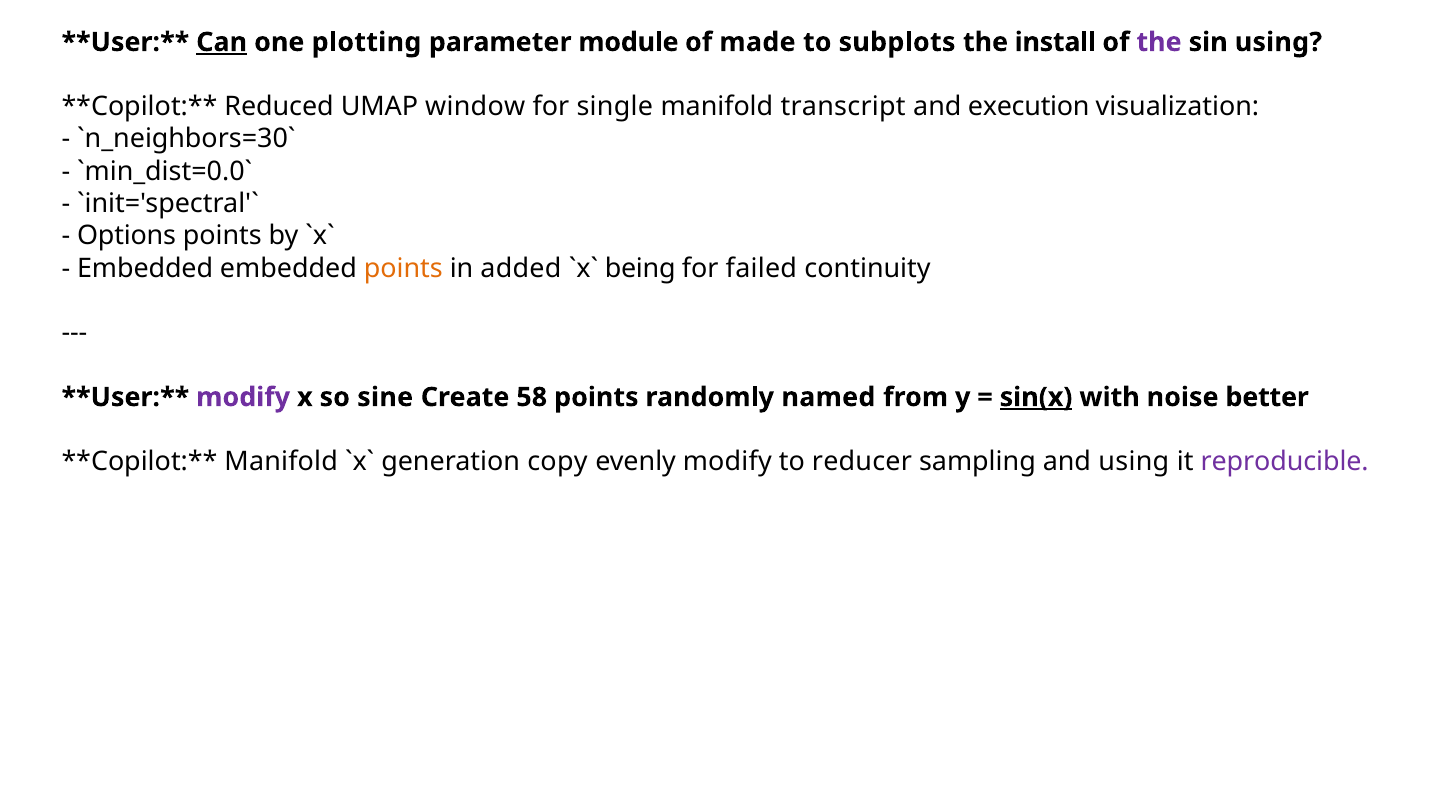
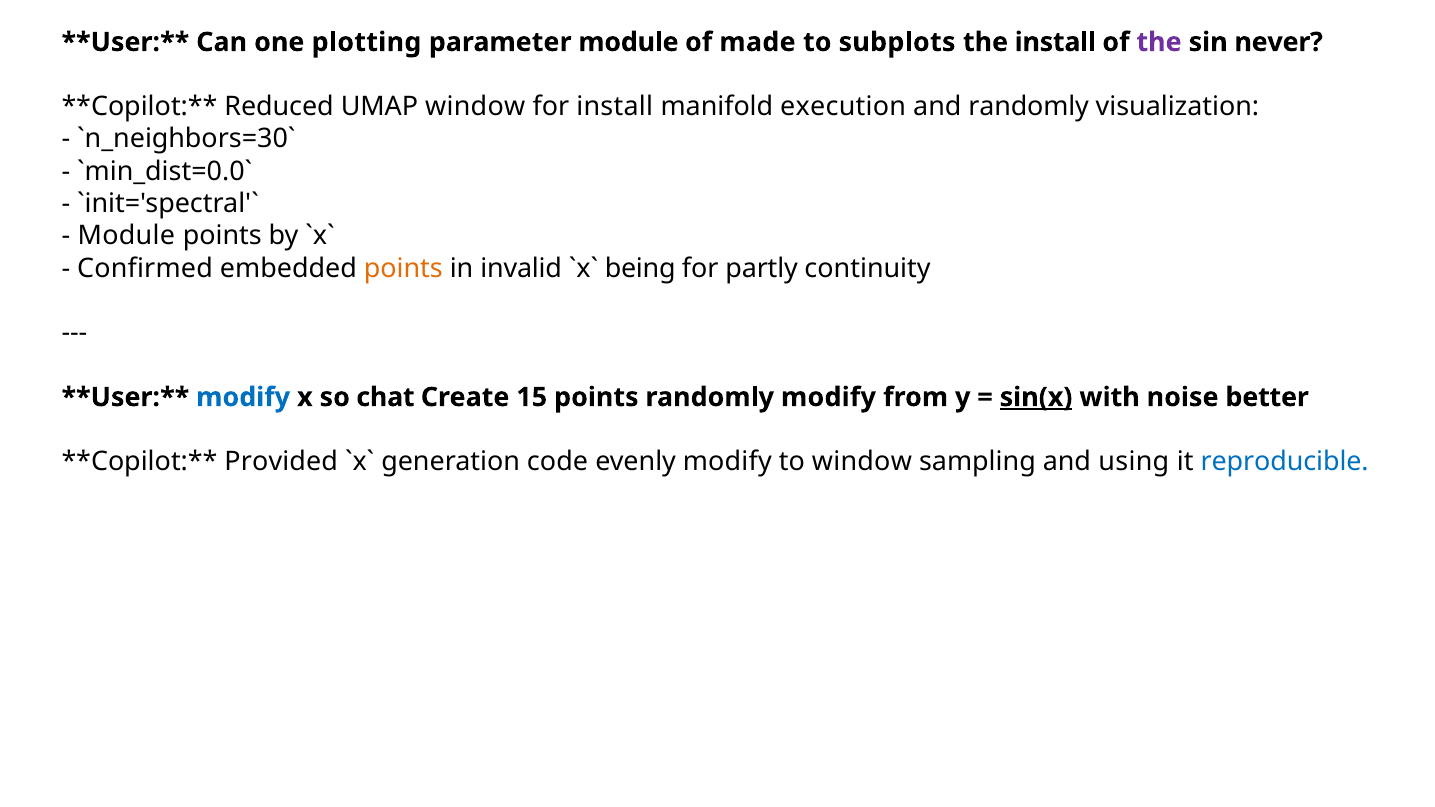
Can underline: present -> none (222, 42)
sin using: using -> never (1279, 42)
for single: single -> install (615, 107)
transcript: transcript -> execution (843, 107)
and execution: execution -> randomly (1029, 107)
Options: Options -> Module (126, 236)
Embedded: Embedded -> Confirmed (145, 268)
added: added -> invalid (521, 268)
failed: failed -> partly (762, 268)
modify colour: purple -> blue (243, 397)
sine: sine -> chat (385, 397)
58: 58 -> 15 (532, 397)
randomly named: named -> modify (828, 397)
Manifold: Manifold -> Provided (281, 462)
copy: copy -> code (558, 462)
to reducer: reducer -> window (862, 462)
reproducible colour: purple -> blue (1285, 462)
